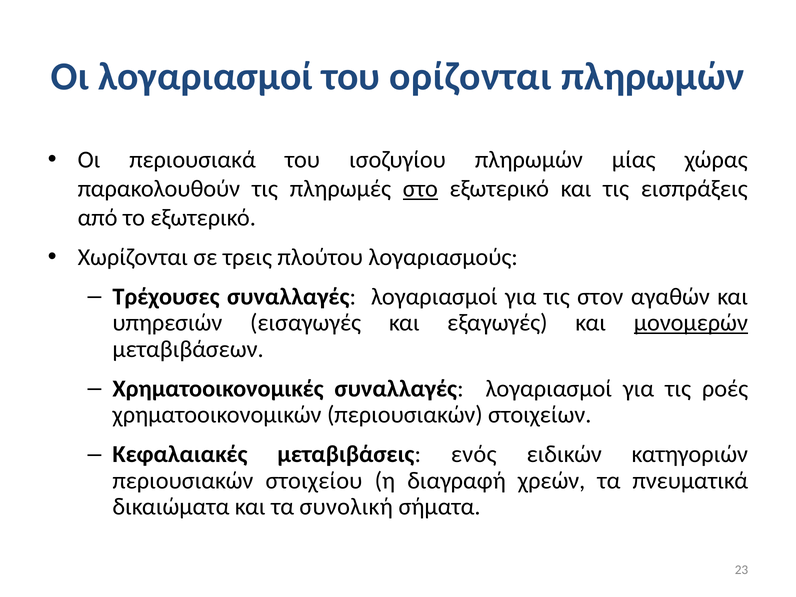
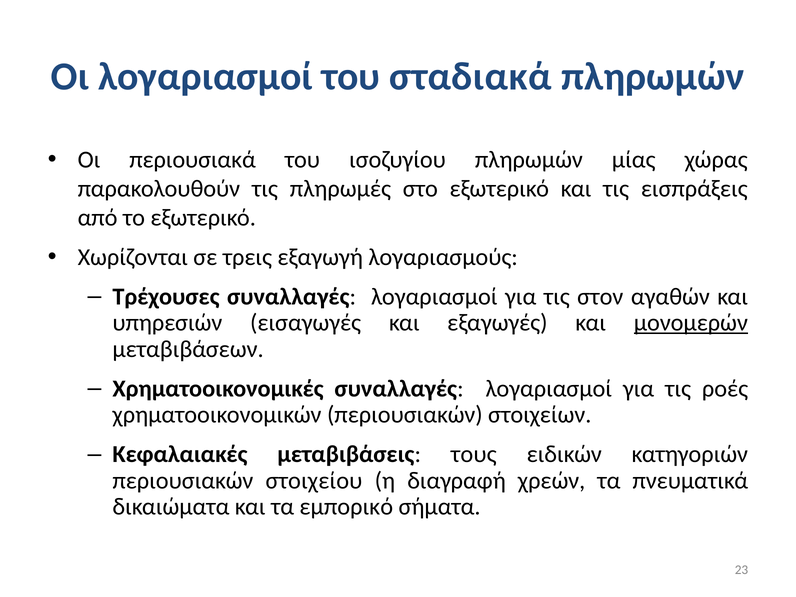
ορίζονται: ορίζονται -> σταδιακά (471, 76)
στο underline: present -> none (420, 189)
πλούτου: πλούτου -> εξαγωγή (320, 257)
ενός: ενός -> τους (474, 454)
συνολική: συνολική -> εμπορικό (346, 507)
